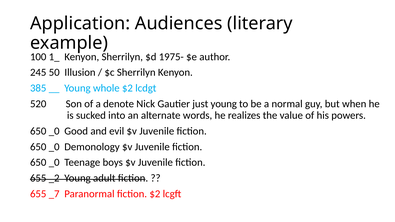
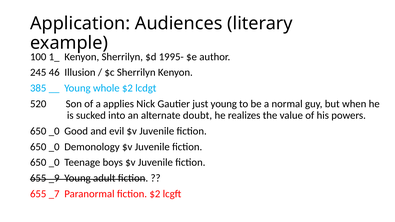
1975-: 1975- -> 1995- (171, 57)
50: 50 -> 46 (54, 72)
denote: denote -> applies (119, 104)
words: words -> doubt (197, 115)
_2: _2 -> _9 (54, 178)
